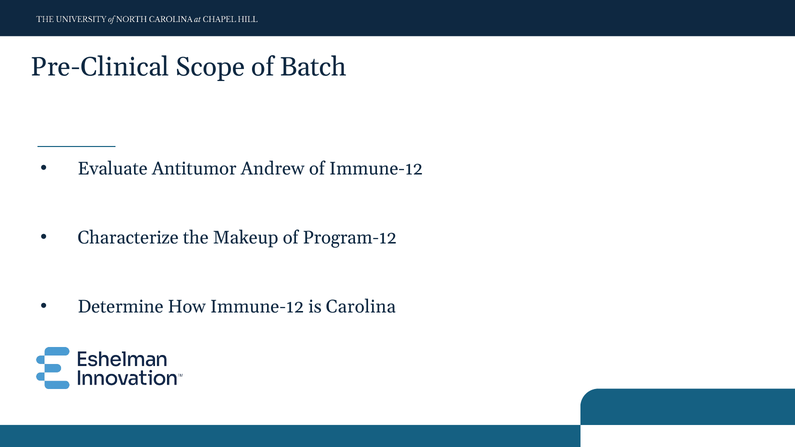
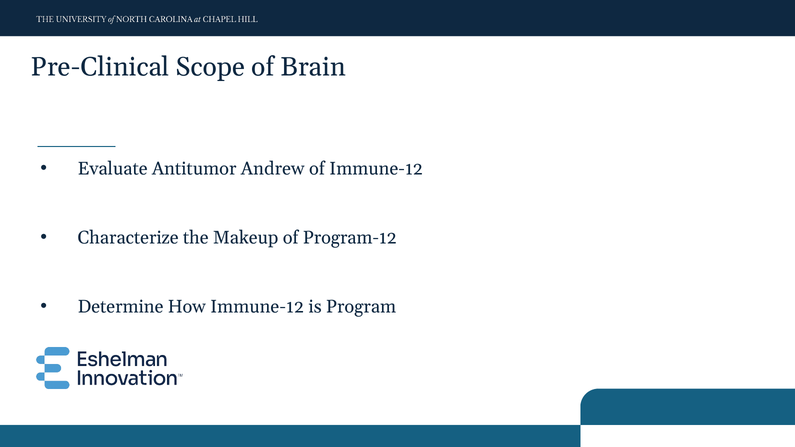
Batch: Batch -> Brain (313, 67)
Carolina: Carolina -> Program (361, 307)
